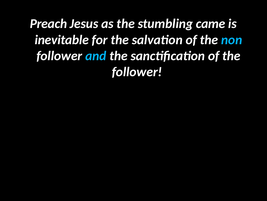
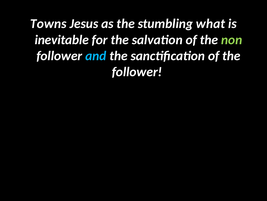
Preach: Preach -> Towns (48, 24)
came: came -> what (211, 24)
non colour: light blue -> light green (232, 40)
